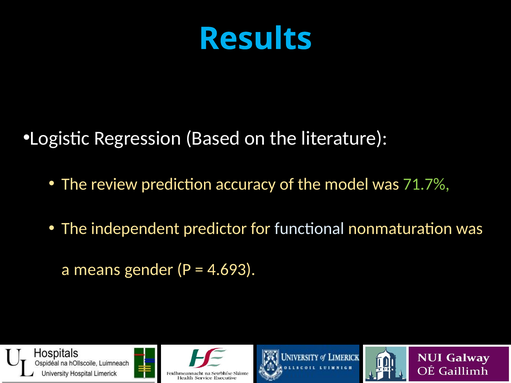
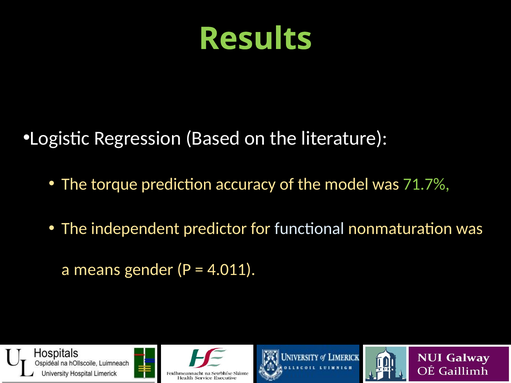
Results colour: light blue -> light green (255, 39)
review: review -> torque (114, 184)
4.693: 4.693 -> 4.011 (231, 270)
